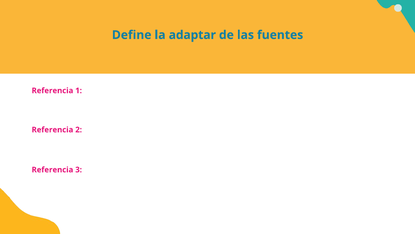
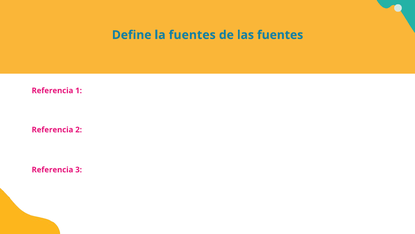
la adaptar: adaptar -> fuentes (192, 35)
